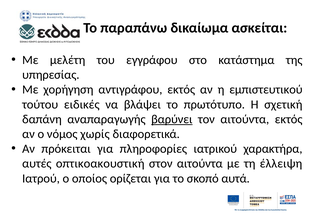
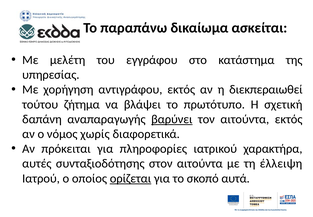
εμπιστευτικού: εμπιστευτικού -> διεκπεραιωθεί (266, 89)
ειδικές: ειδικές -> ζήτημα (82, 104)
οπτικοακουστική: οπτικοακουστική -> συνταξιοδότησης (100, 163)
ορίζεται underline: none -> present (130, 178)
